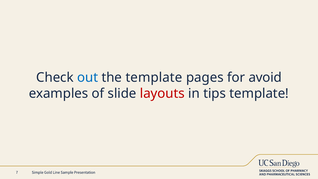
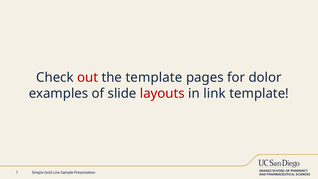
out colour: blue -> red (88, 78)
avoid: avoid -> dolor (265, 78)
tips: tips -> link (215, 93)
